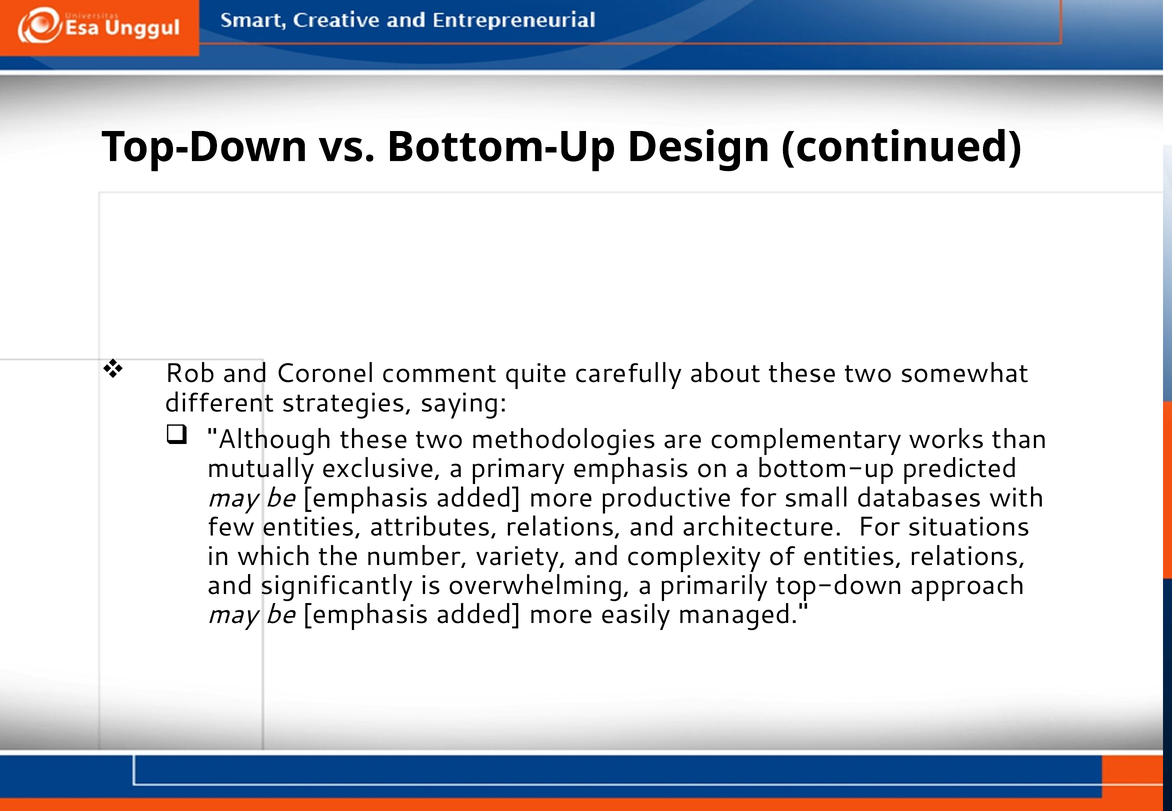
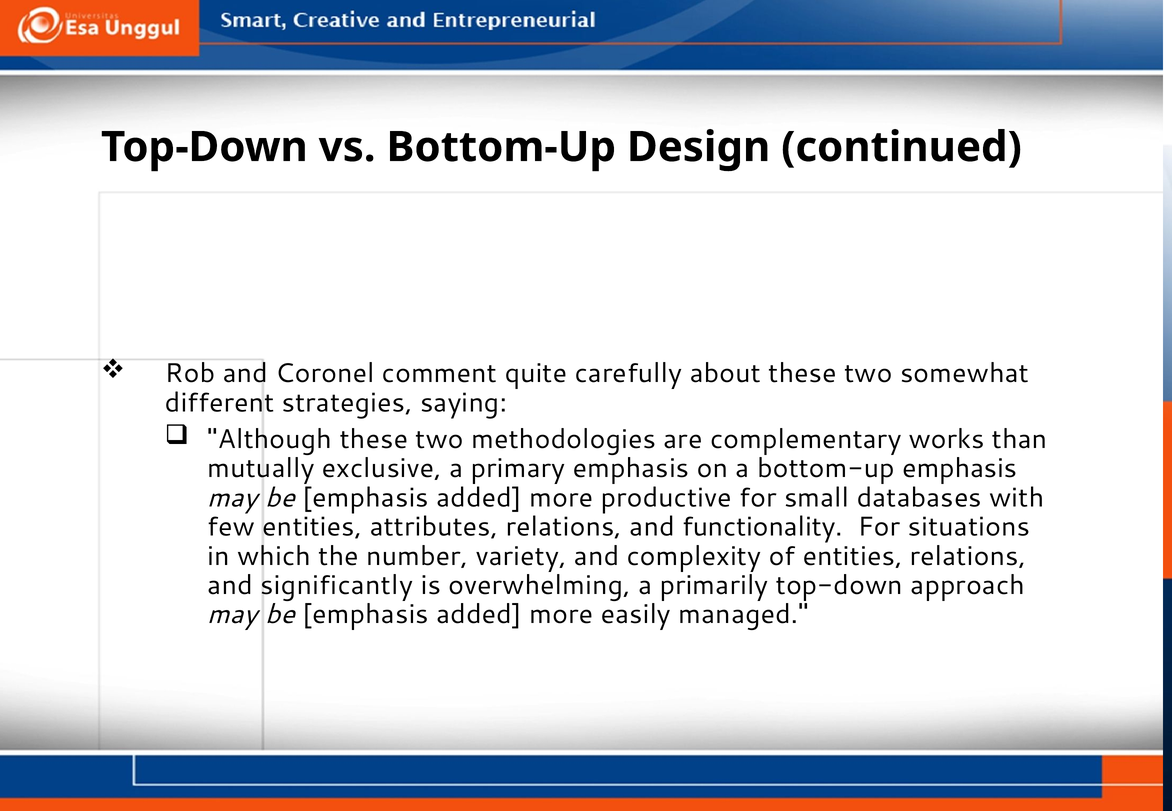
bottom-up predicted: predicted -> emphasis (960, 469)
architecture: architecture -> functionality (763, 527)
